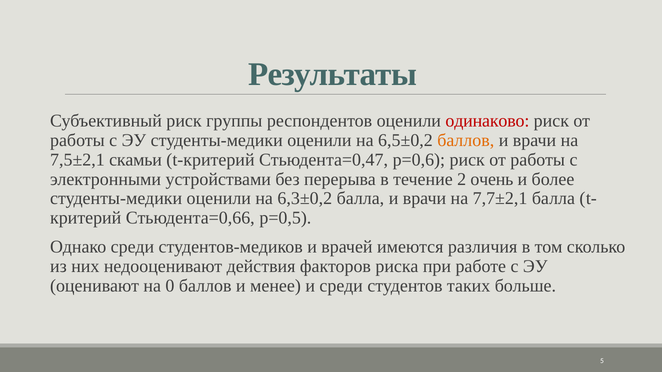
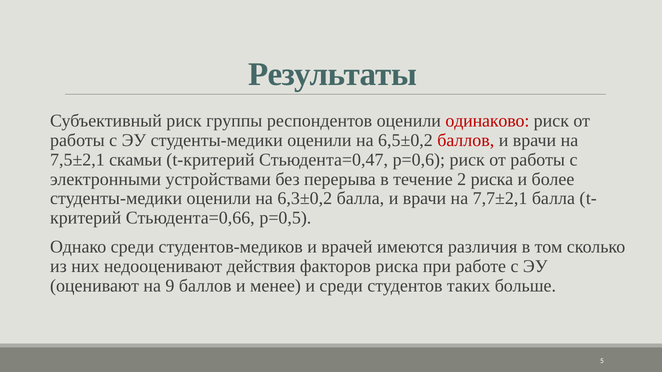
баллов colour: orange -> red (466, 140)
2 очень: очень -> риска (492, 179)
0: 0 -> 9 (170, 286)
